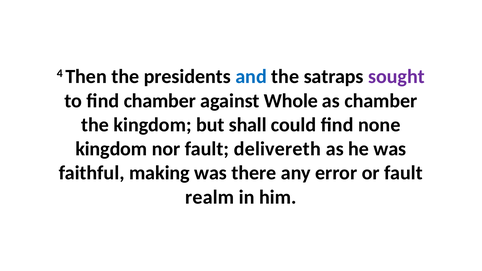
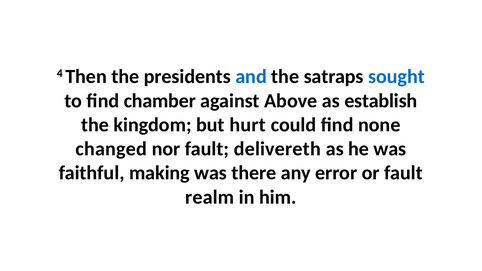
sought colour: purple -> blue (396, 77)
Whole: Whole -> Above (291, 101)
as chamber: chamber -> establish (381, 101)
shall: shall -> hurt (248, 125)
kingdom: kingdom -> changed (111, 149)
